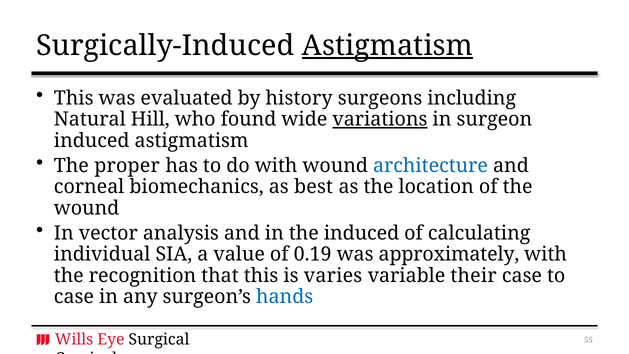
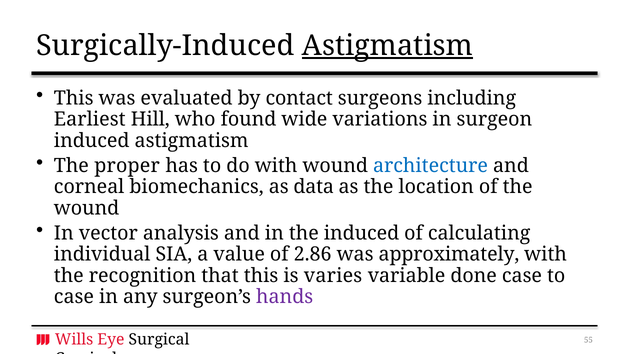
history: history -> contact (299, 98)
Natural: Natural -> Earliest (90, 119)
variations underline: present -> none (380, 119)
best: best -> data (314, 187)
0.19: 0.19 -> 2.86 (313, 254)
their: their -> done (474, 275)
hands colour: blue -> purple (285, 297)
